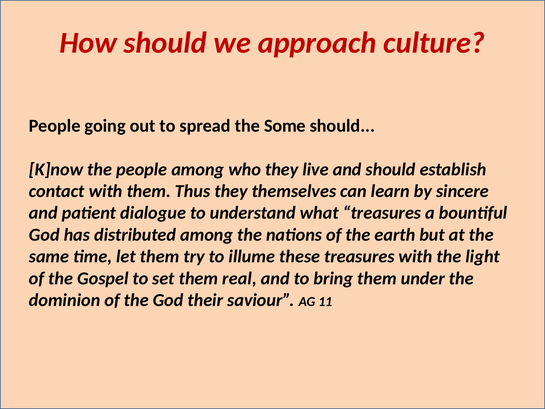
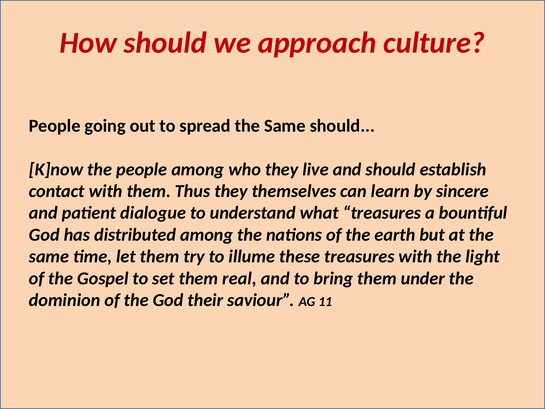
spread the Some: Some -> Same (285, 126)
